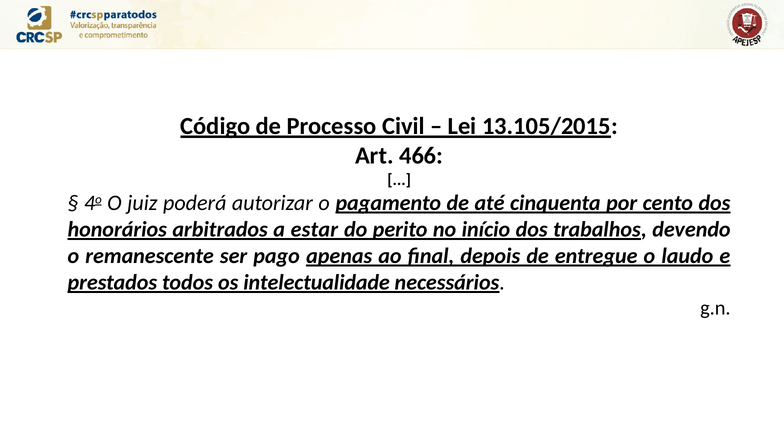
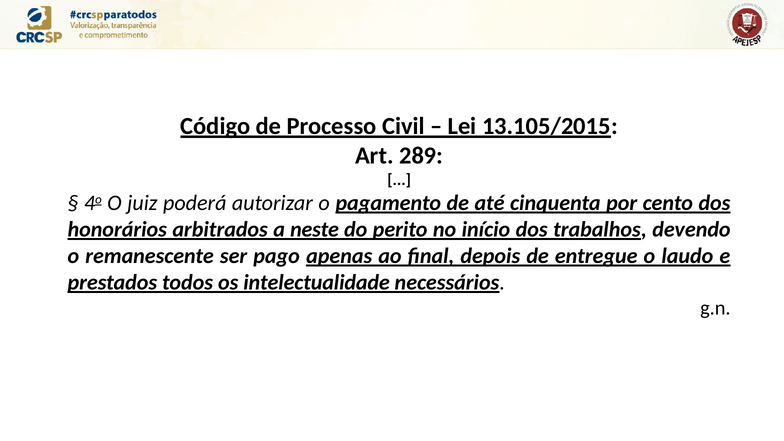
466: 466 -> 289 (421, 156)
estar: estar -> neste (315, 230)
